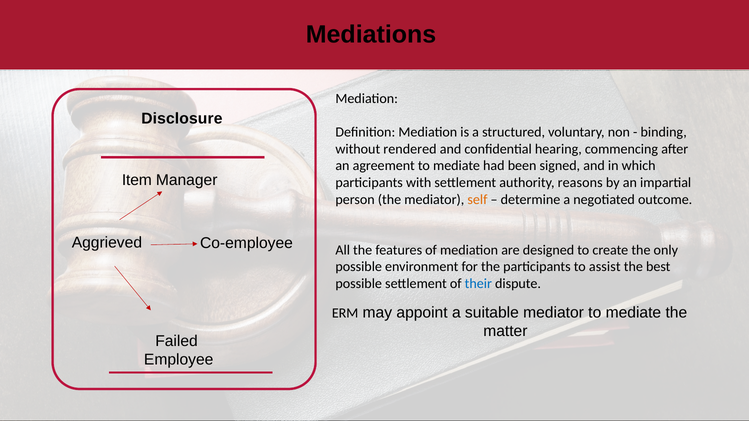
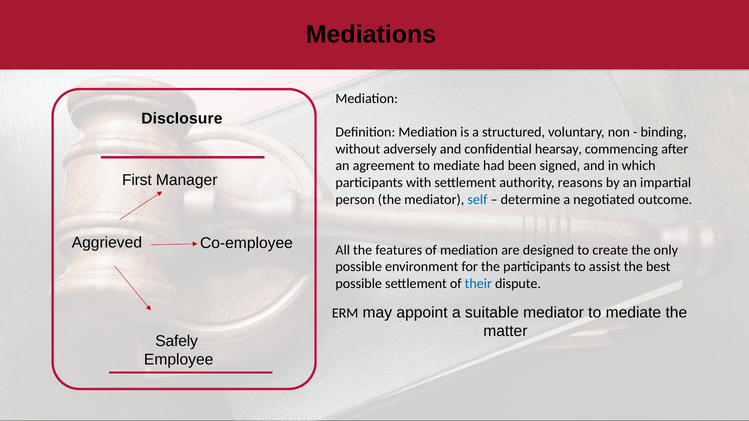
rendered: rendered -> adversely (410, 149)
hearing: hearing -> hearsay (558, 149)
Item: Item -> First (137, 180)
self colour: orange -> blue (477, 200)
Failed: Failed -> Safely (177, 341)
